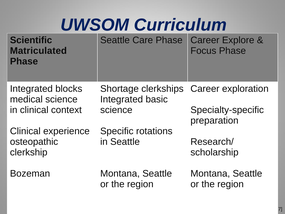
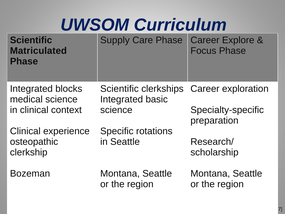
Seattle: Seattle -> Supply (115, 40)
Shortage: Shortage -> Scientific (119, 89)
